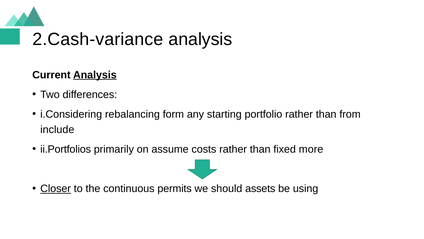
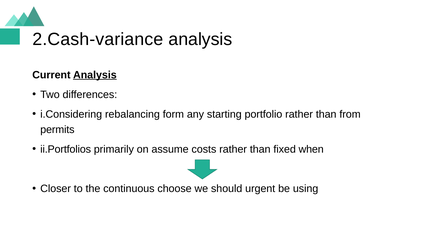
include: include -> permits (57, 129)
more: more -> when (311, 149)
Closer underline: present -> none (56, 188)
permits: permits -> choose (175, 188)
assets: assets -> urgent (260, 188)
